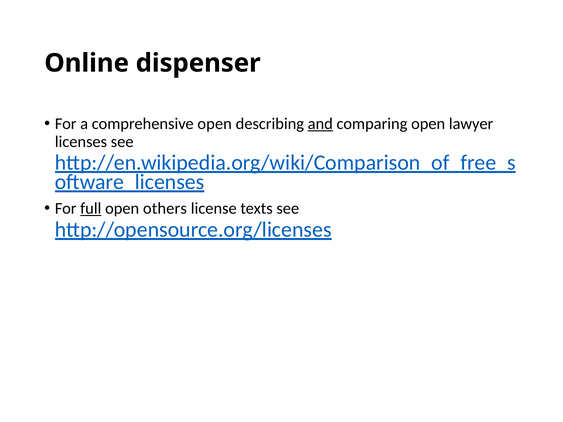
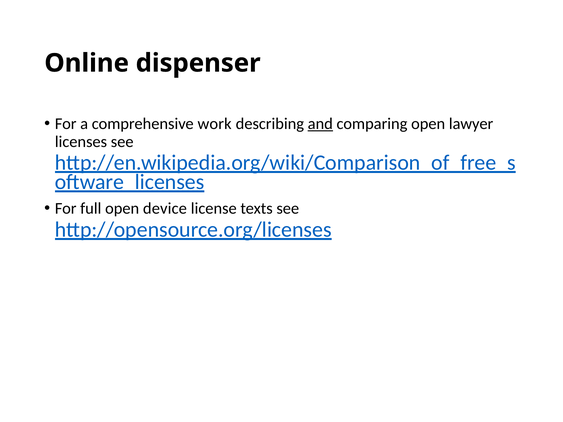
comprehensive open: open -> work (215, 124)
full underline: present -> none (91, 209)
others: others -> device (165, 209)
